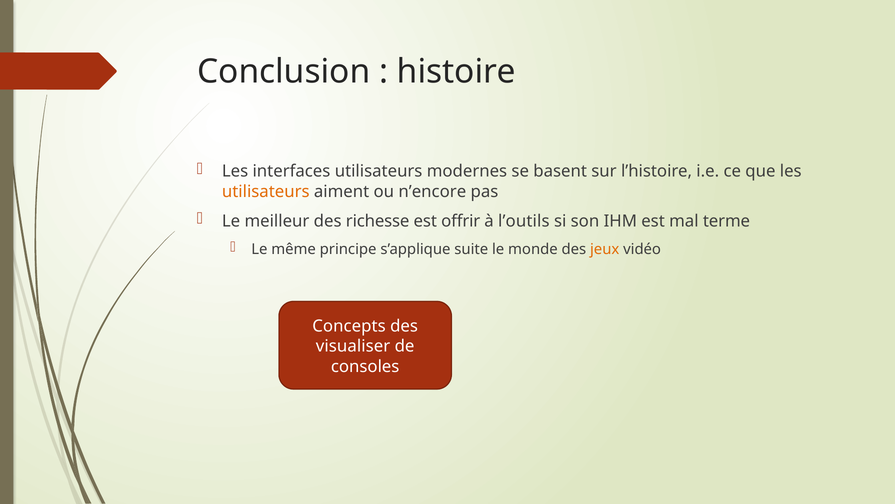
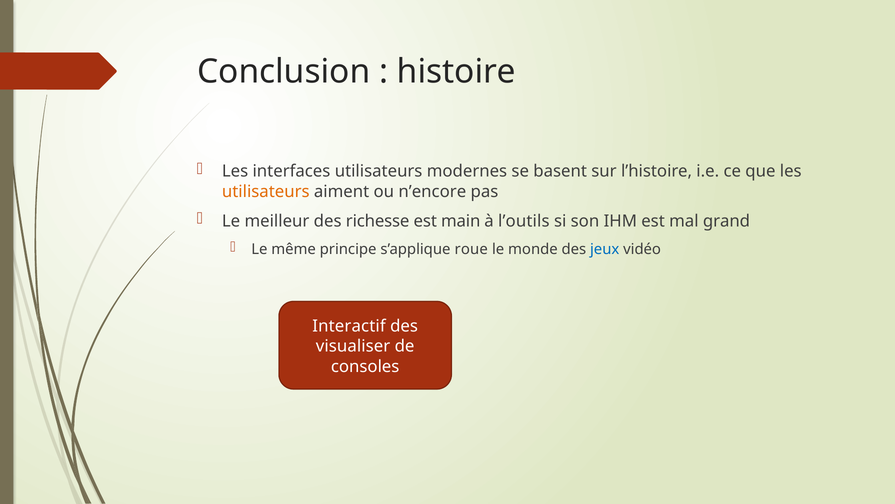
offrir: offrir -> main (461, 221)
terme: terme -> grand (726, 221)
suite: suite -> roue (471, 249)
jeux colour: orange -> blue (605, 249)
Concepts: Concepts -> Interactif (349, 326)
